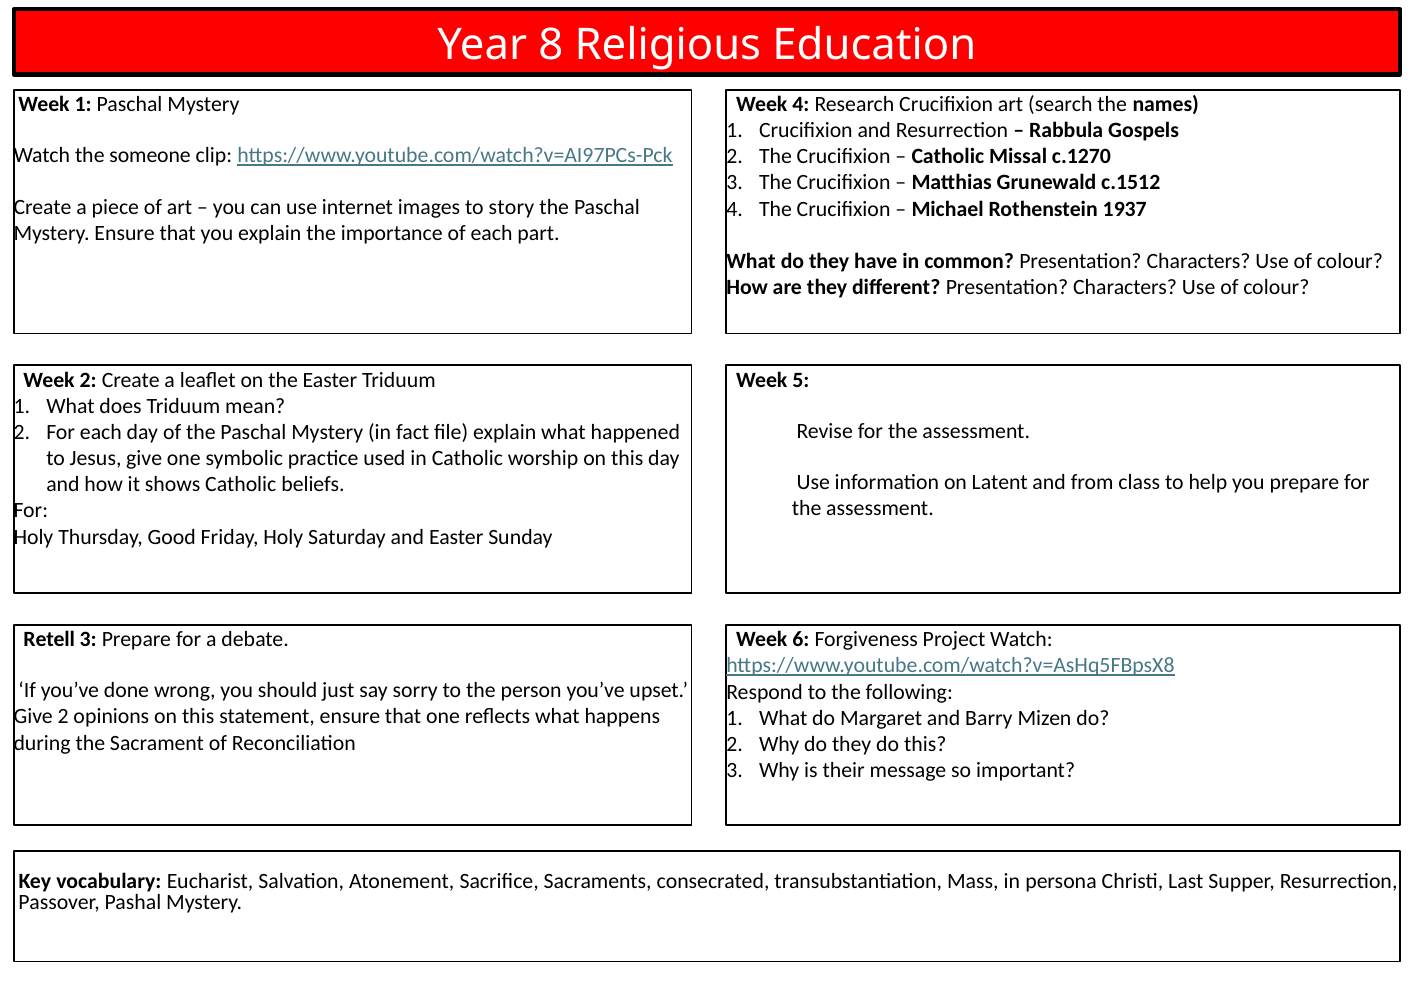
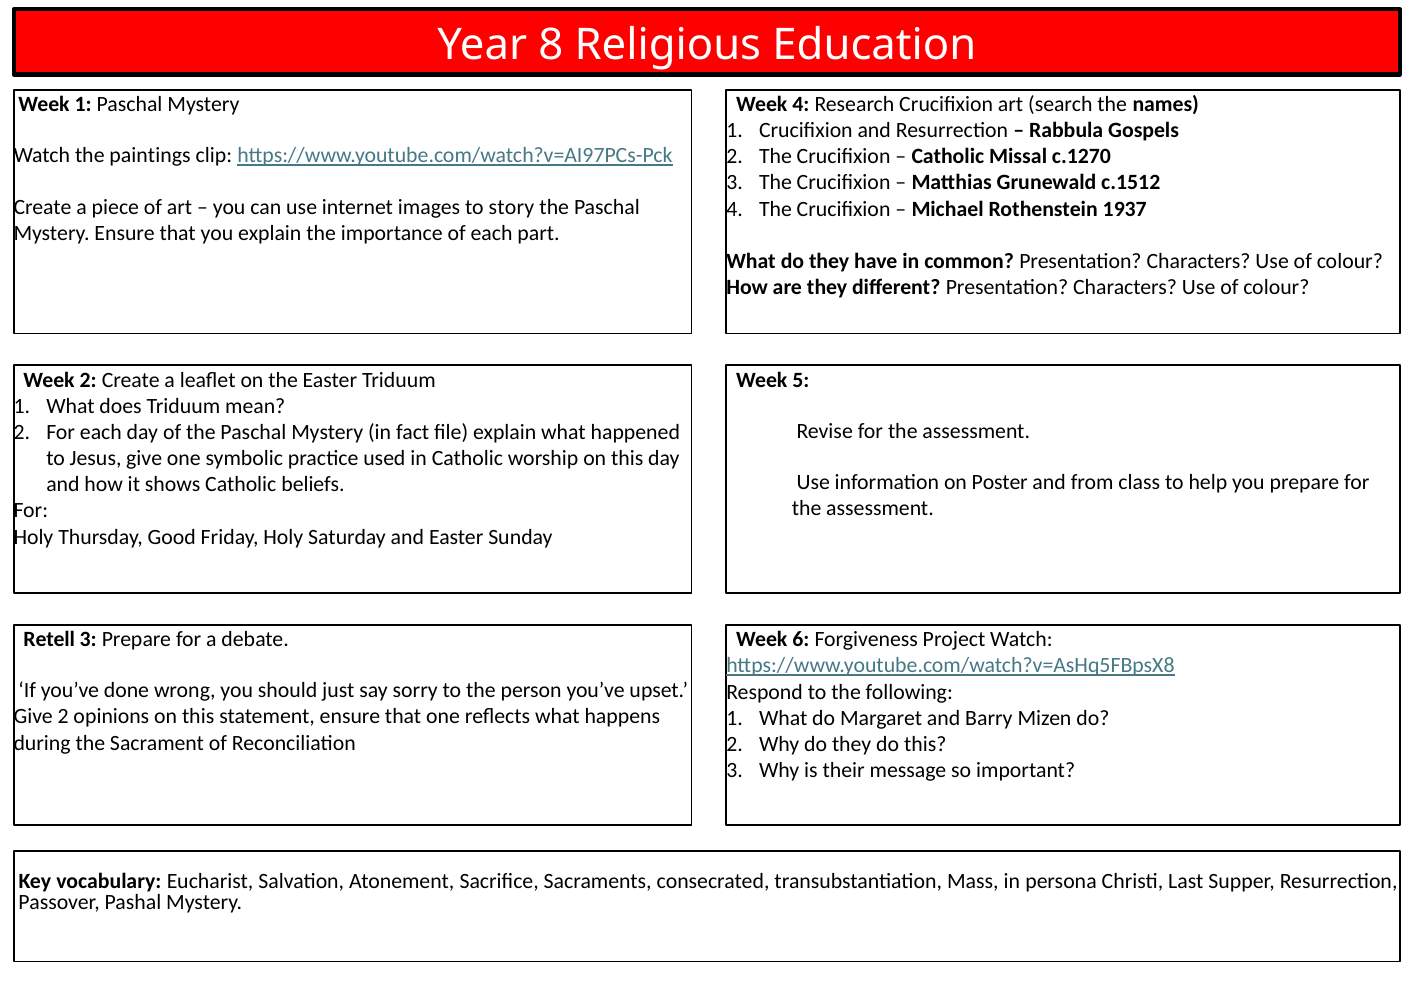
someone: someone -> paintings (150, 156)
Latent: Latent -> Poster (1000, 483)
